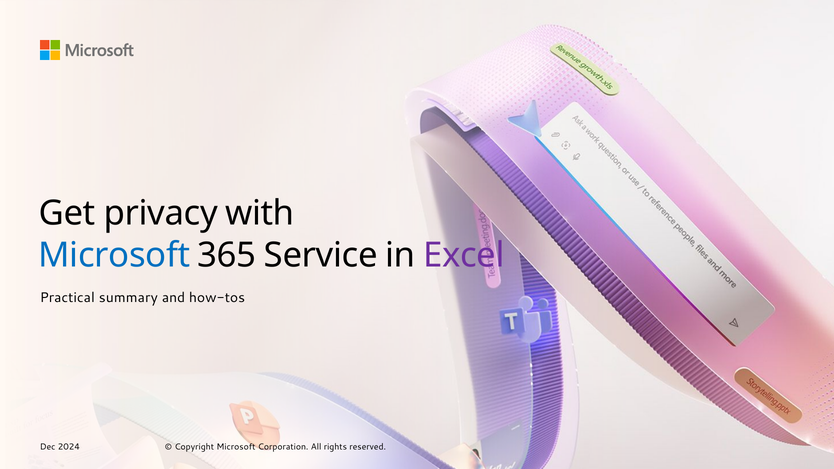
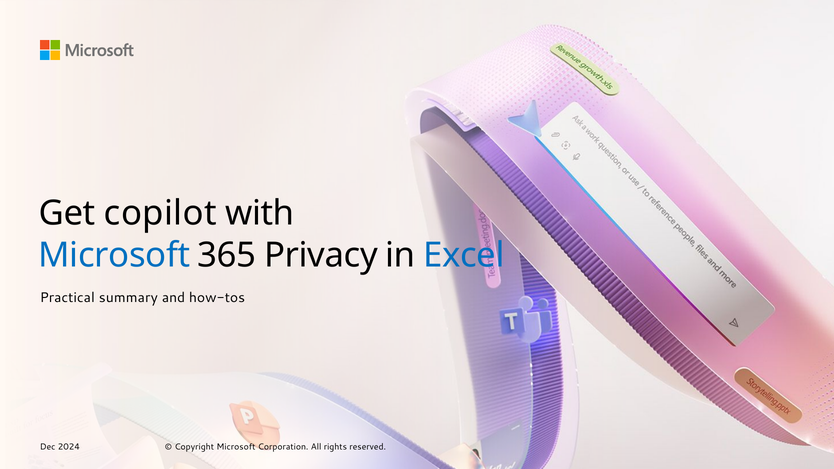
privacy: privacy -> copilot (160, 214)
Service: Service -> Privacy (321, 255)
Excel colour: purple -> blue (464, 255)
